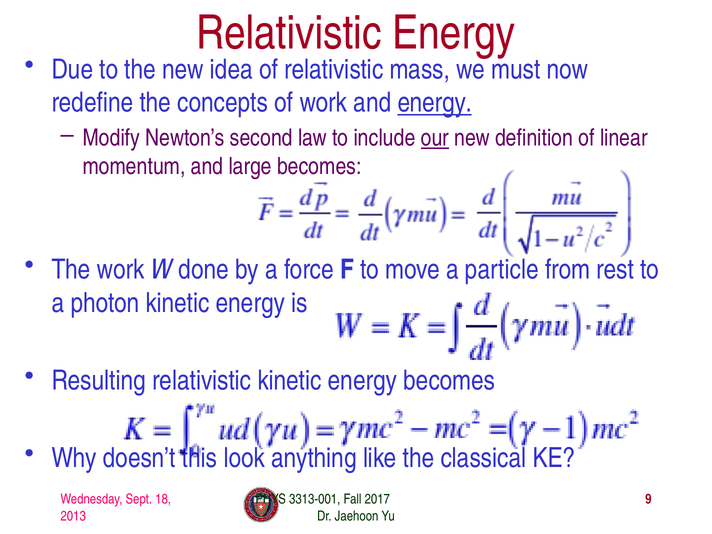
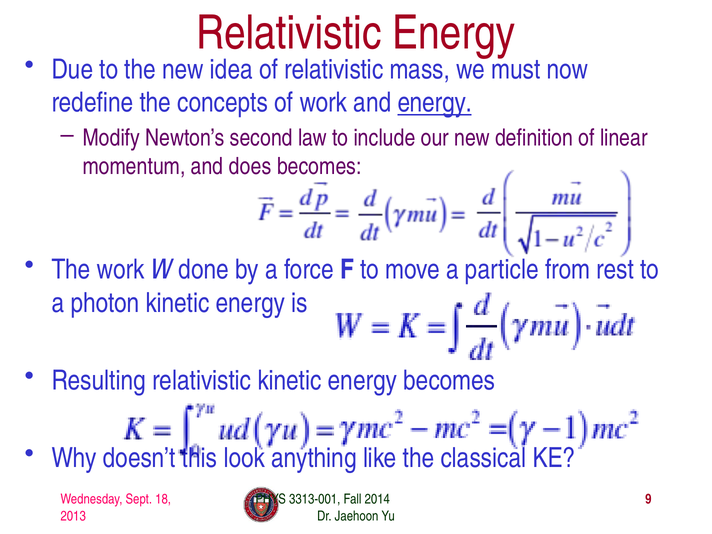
our underline: present -> none (435, 138)
large: large -> does (250, 167)
2017: 2017 -> 2014 (377, 499)
